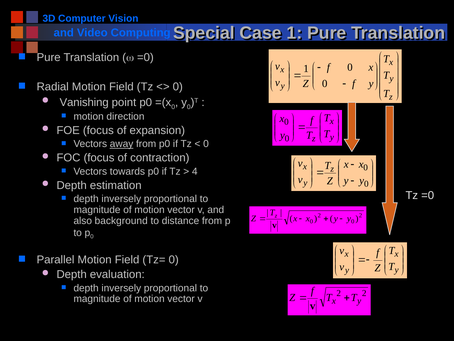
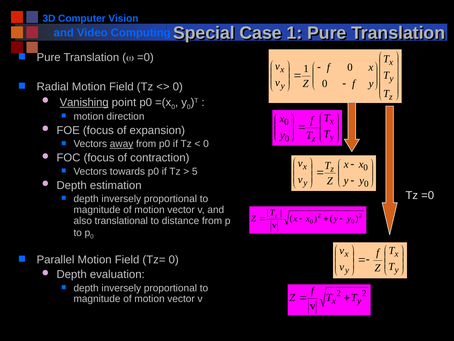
Vanishing underline: none -> present (84, 102)
4: 4 -> 5 (195, 171)
background: background -> translational (121, 220)
